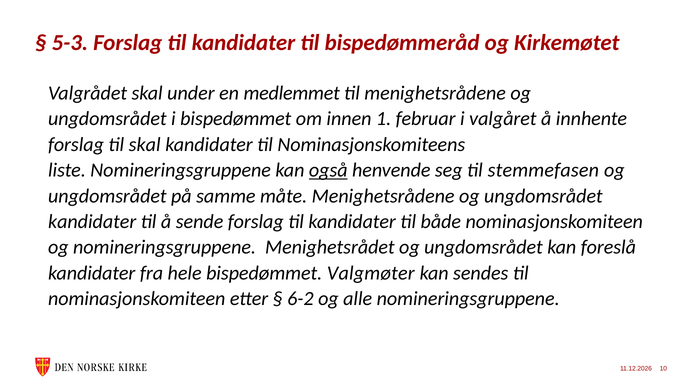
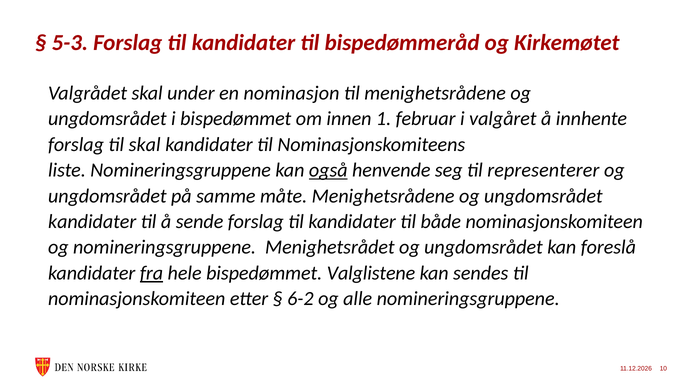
medlemmet: medlemmet -> nominasjon (292, 93)
stemmefasen: stemmefasen -> representerer (543, 170)
fra underline: none -> present (152, 273)
Valgmøter: Valgmøter -> Valglistene (371, 273)
